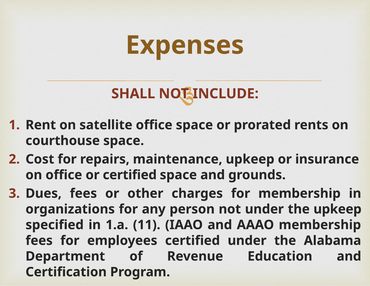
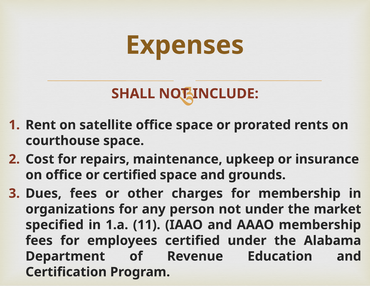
the upkeep: upkeep -> market (337, 209)
